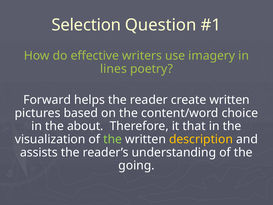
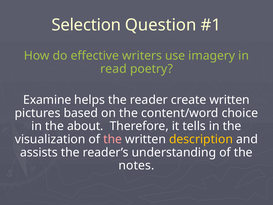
lines: lines -> read (113, 69)
Forward: Forward -> Examine (47, 100)
that: that -> tells (194, 126)
the colour: light green -> pink (113, 139)
going: going -> notes (136, 165)
